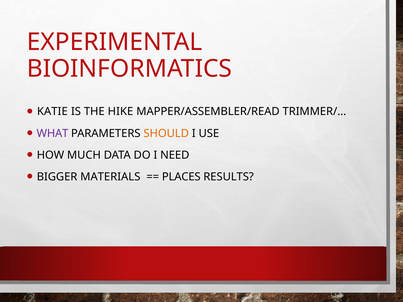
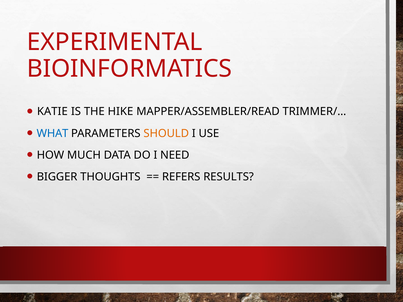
WHAT colour: purple -> blue (53, 133)
MATERIALS: MATERIALS -> THOUGHTS (110, 177)
PLACES: PLACES -> REFERS (181, 177)
